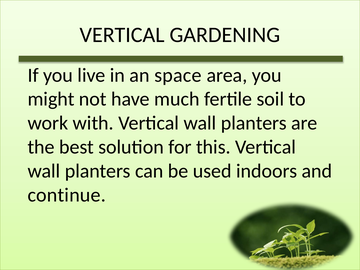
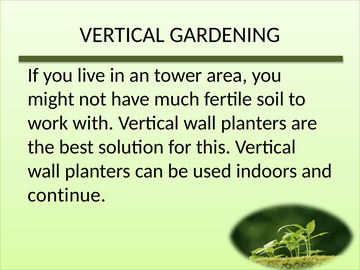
space: space -> tower (178, 75)
